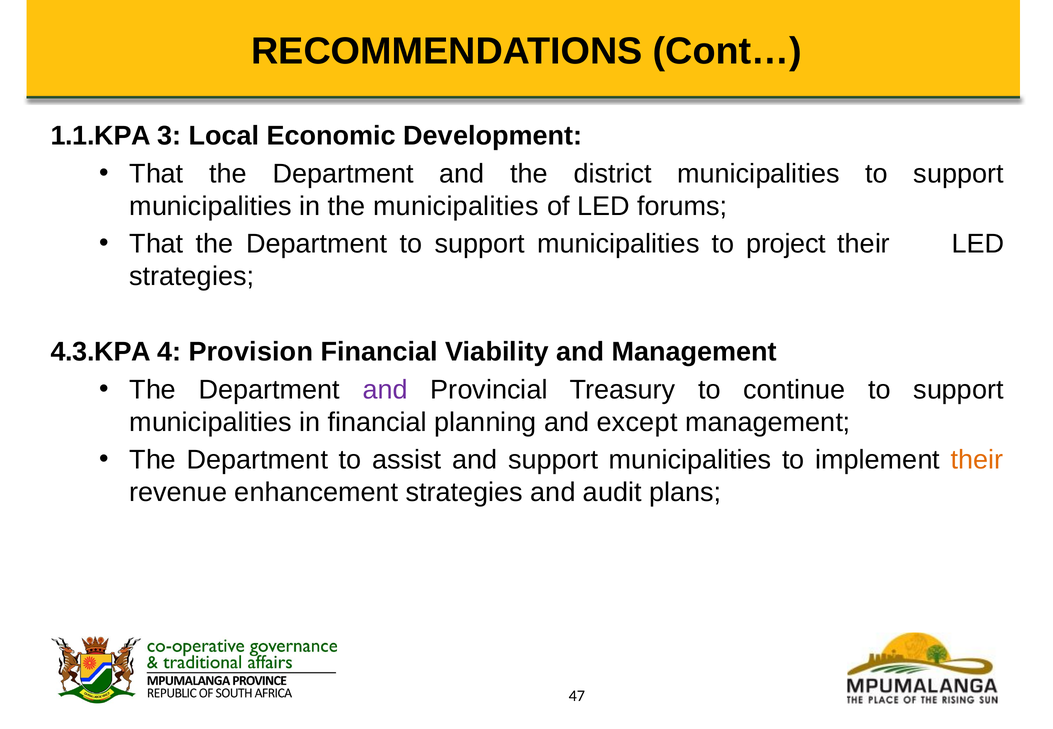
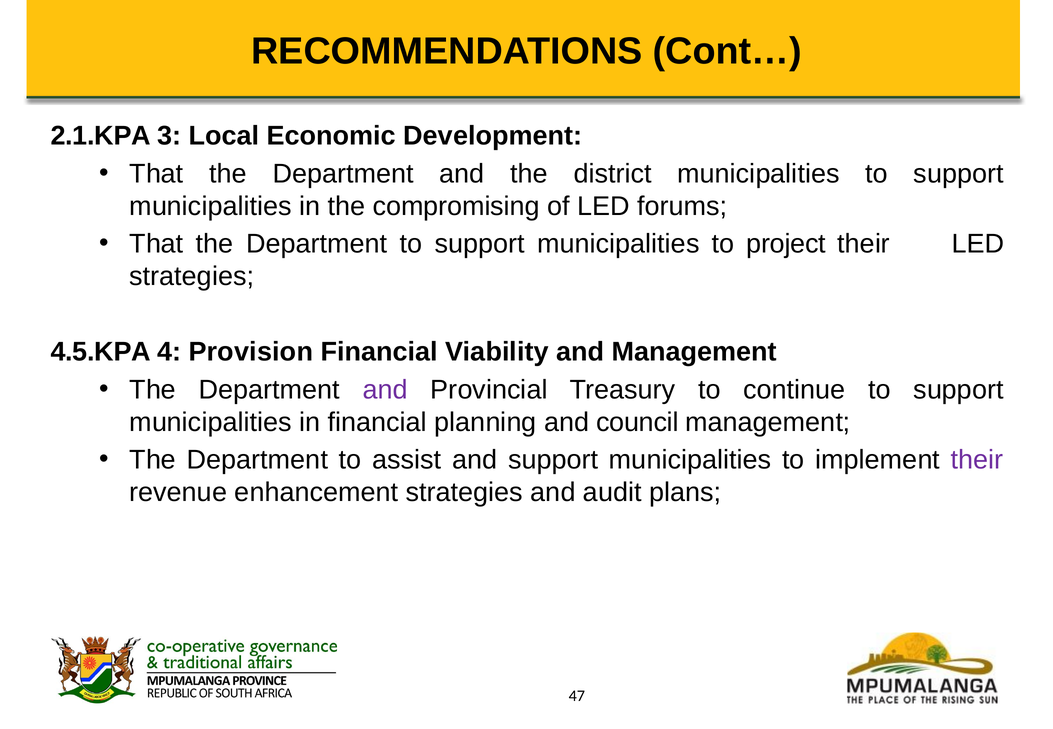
1.1.KPA: 1.1.KPA -> 2.1.KPA (101, 136)
the municipalities: municipalities -> compromising (456, 206)
4.3.KPA: 4.3.KPA -> 4.5.KPA (101, 352)
except: except -> council (637, 422)
their colour: orange -> purple (977, 460)
